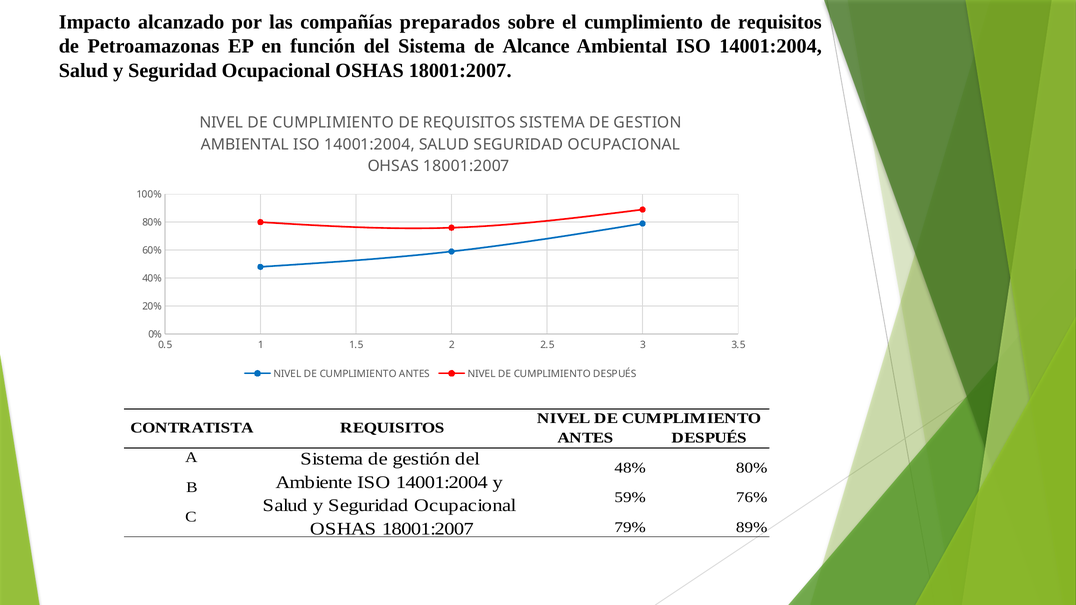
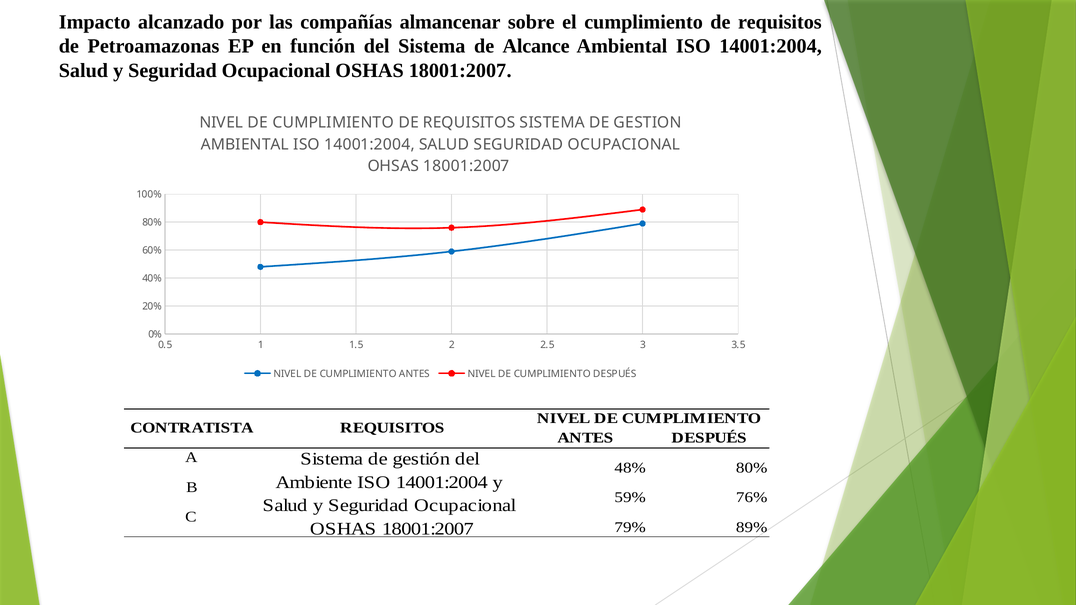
preparados: preparados -> almancenar (450, 22)
